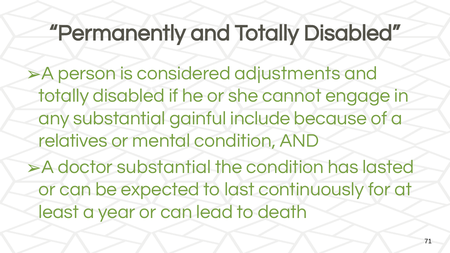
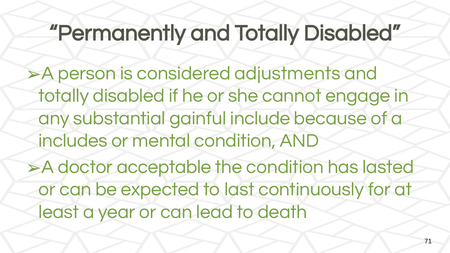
relatives: relatives -> includes (73, 141)
doctor substantial: substantial -> acceptable (164, 167)
